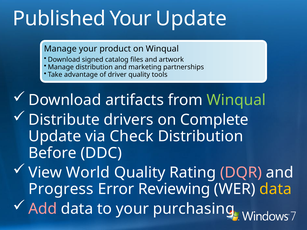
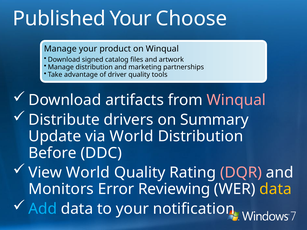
Your Update: Update -> Choose (191, 19)
Winqual colour: light green -> pink (236, 100)
Complete: Complete -> Summary (214, 120)
via Check: Check -> World (132, 137)
Progress: Progress -> Monitors (61, 189)
Add colour: pink -> light blue (43, 209)
purchasing: purchasing -> notification (194, 209)
